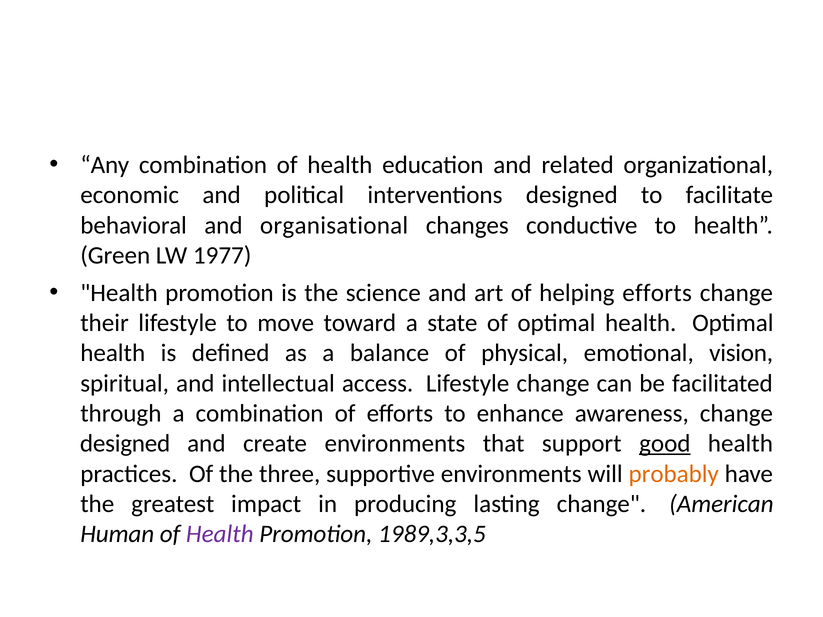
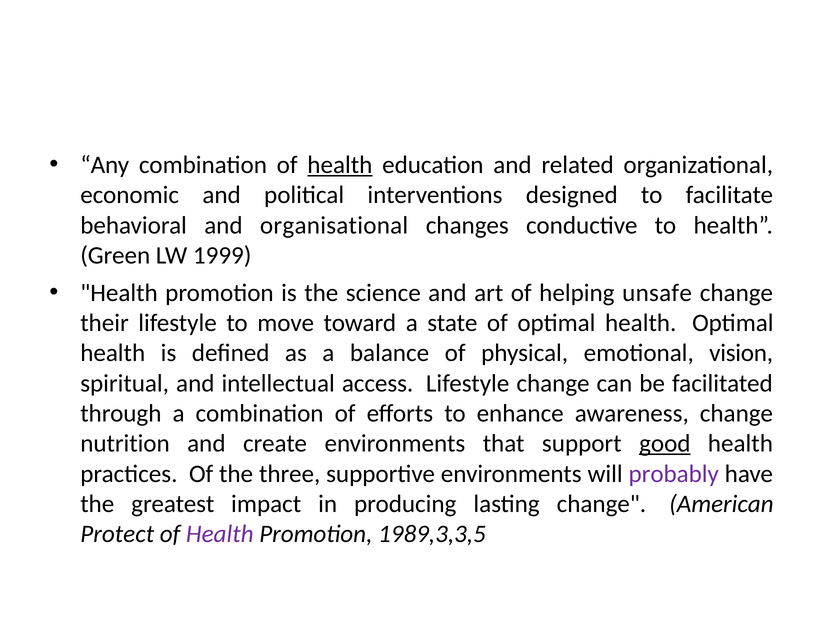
health underline: none -> present (340, 165)
1977: 1977 -> 1999 (222, 255)
helping efforts: efforts -> unsafe (657, 293)
designed: designed -> nutrition (125, 444)
probably colour: orange -> purple (674, 474)
Human: Human -> Protect (117, 534)
